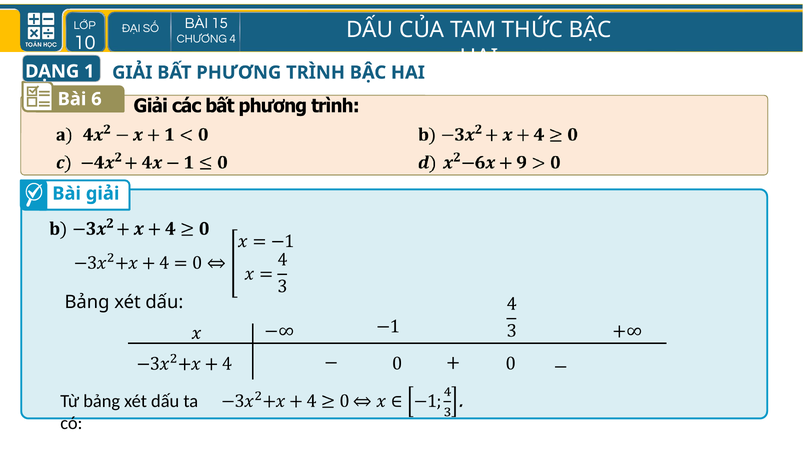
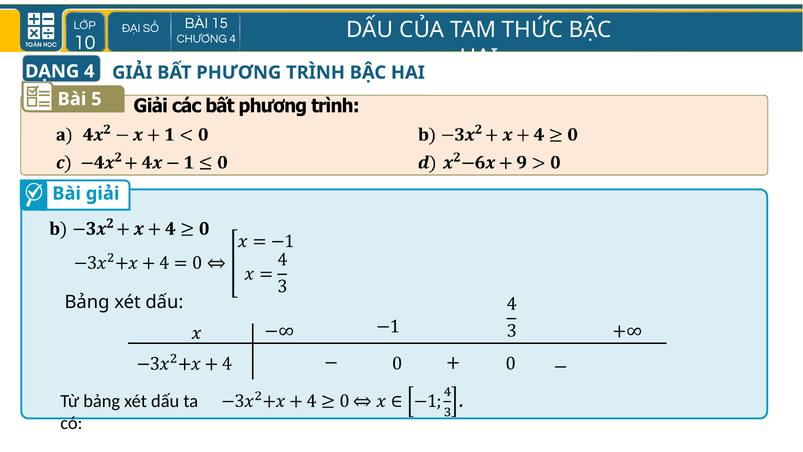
DẠNG 1: 1 -> 4 (89, 71)
6: 6 -> 5 (96, 99)
